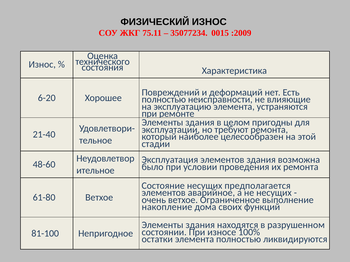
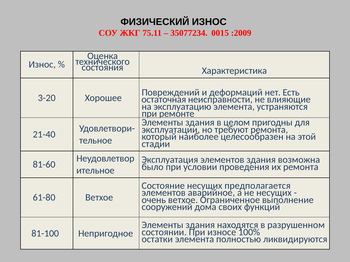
6-20: 6-20 -> 3-20 (47, 98)
полностью: полностью -> остаточная (164, 100)
48-60: 48-60 -> 81-60 (44, 165)
накопление: накопление -> сооружений (167, 207)
